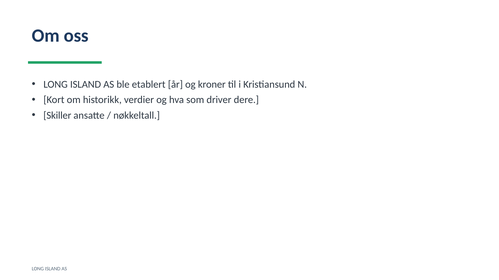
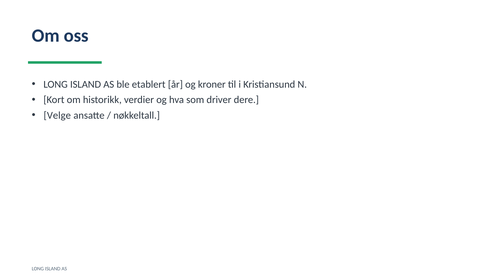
Skiller: Skiller -> Velge (57, 116)
